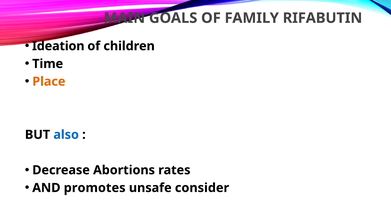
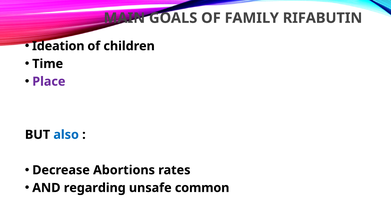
Place colour: orange -> purple (49, 81)
promotes: promotes -> regarding (95, 188)
consider: consider -> common (202, 188)
